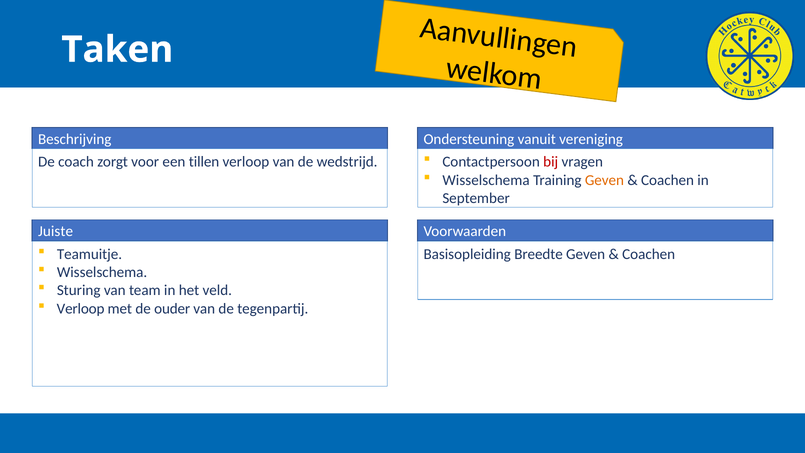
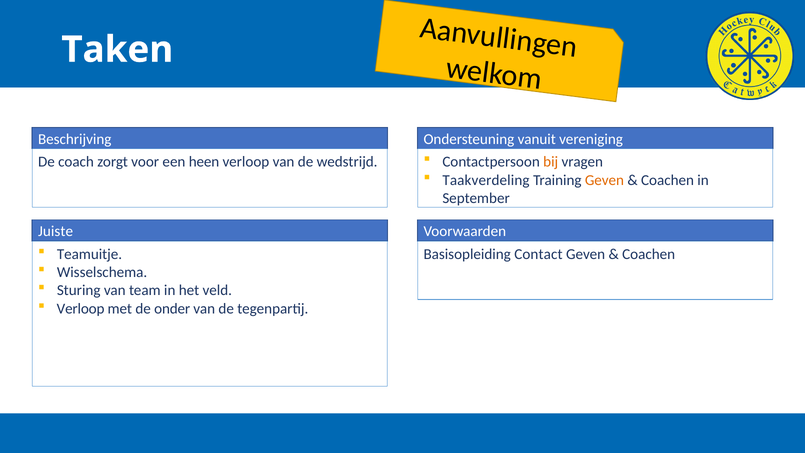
bij colour: red -> orange (551, 162)
tillen: tillen -> heen (204, 162)
Wisselschema: Wisselschema -> Taakverdeling (486, 180)
Breedte: Breedte -> Contact (538, 254)
ouder: ouder -> onder (172, 308)
